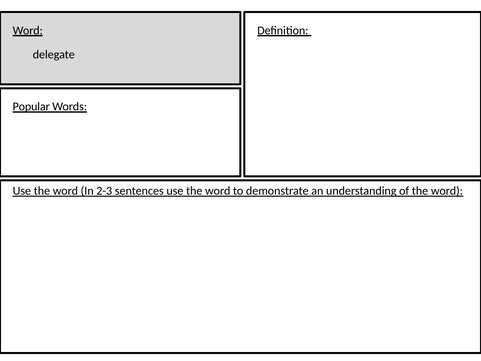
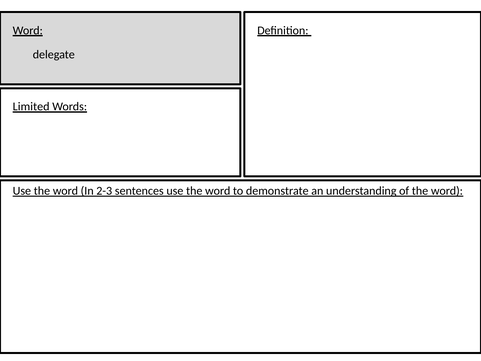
Popular: Popular -> Limited (31, 107)
